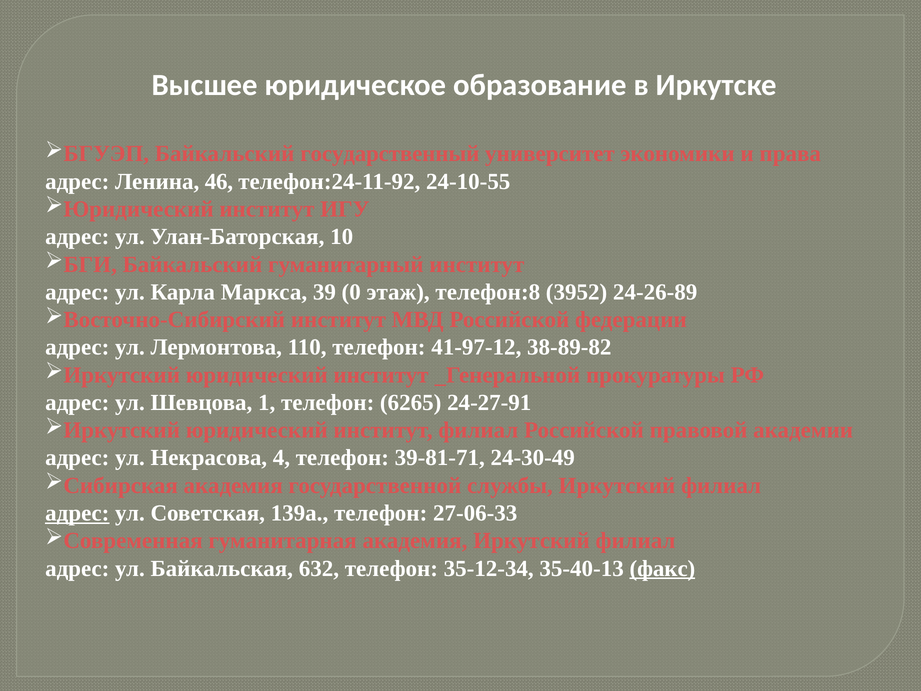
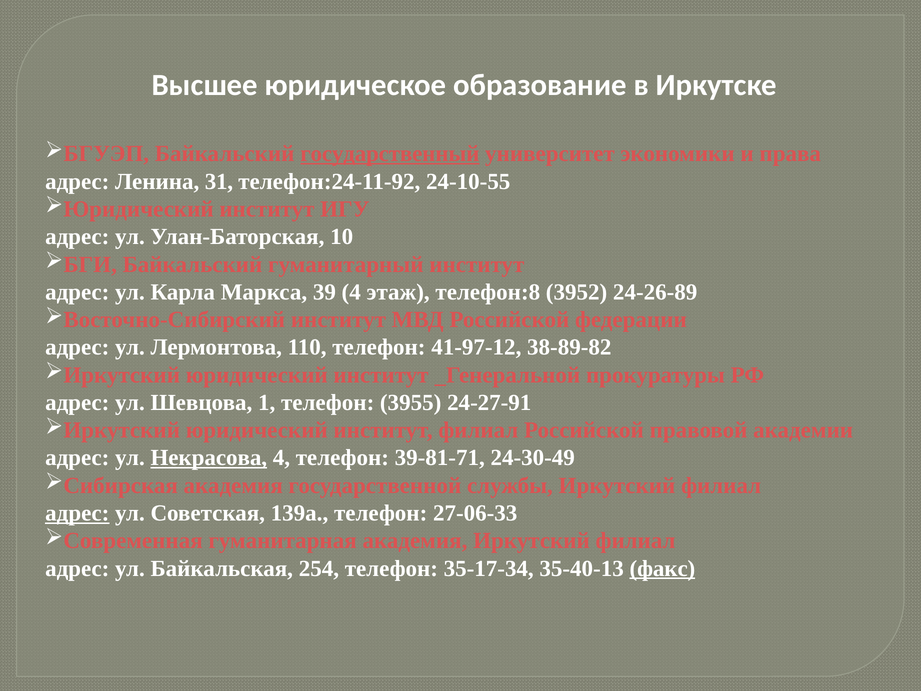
государственный underline: none -> present (390, 154)
46: 46 -> 31 (219, 181)
39 0: 0 -> 4 (351, 292)
6265: 6265 -> 3955 (411, 402)
Некрасова underline: none -> present (209, 458)
632: 632 -> 254 (319, 568)
35-12-34: 35-12-34 -> 35-17-34 (489, 568)
